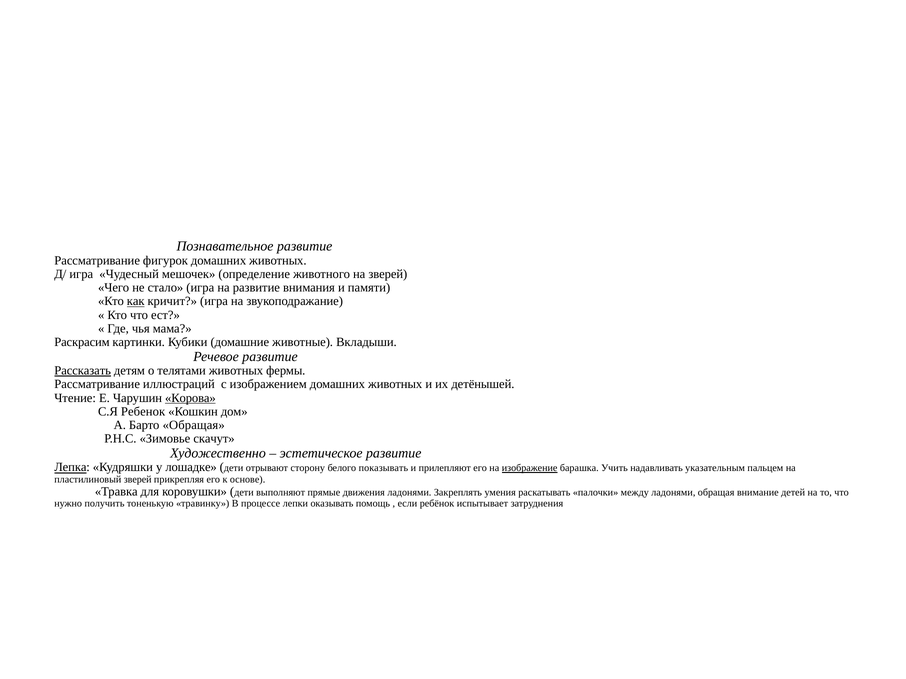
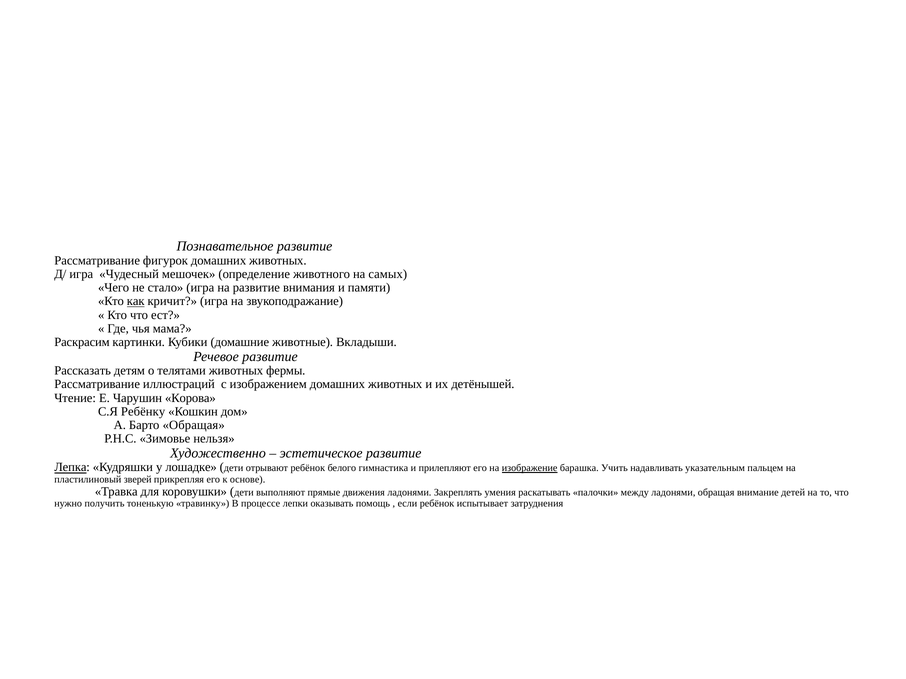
на зверей: зверей -> самых (388, 274)
Рассказать underline: present -> none (83, 371)
Корова underline: present -> none (190, 398)
Ребенок: Ребенок -> Ребёнку (143, 412)
скачут: скачут -> нельзя (214, 439)
отрывают сторону: сторону -> ребёнок (308, 468)
показывать: показывать -> гимнастика (383, 468)
